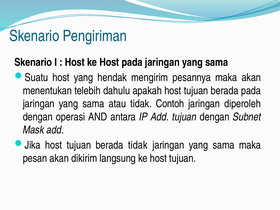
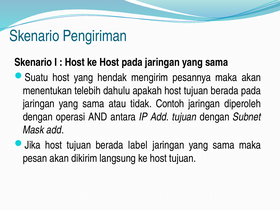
berada tidak: tidak -> label (138, 145)
